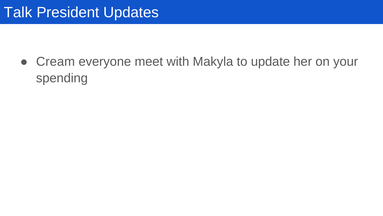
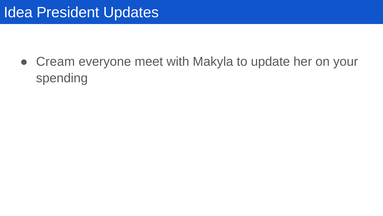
Talk: Talk -> Idea (18, 12)
